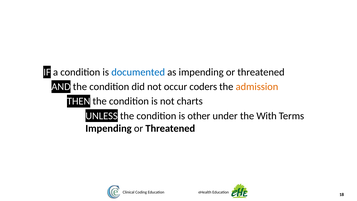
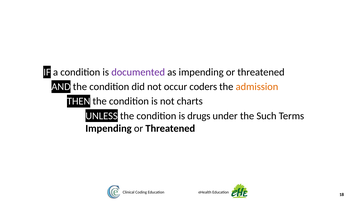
documented colour: blue -> purple (138, 72)
other: other -> drugs (199, 116)
With: With -> Such (266, 116)
